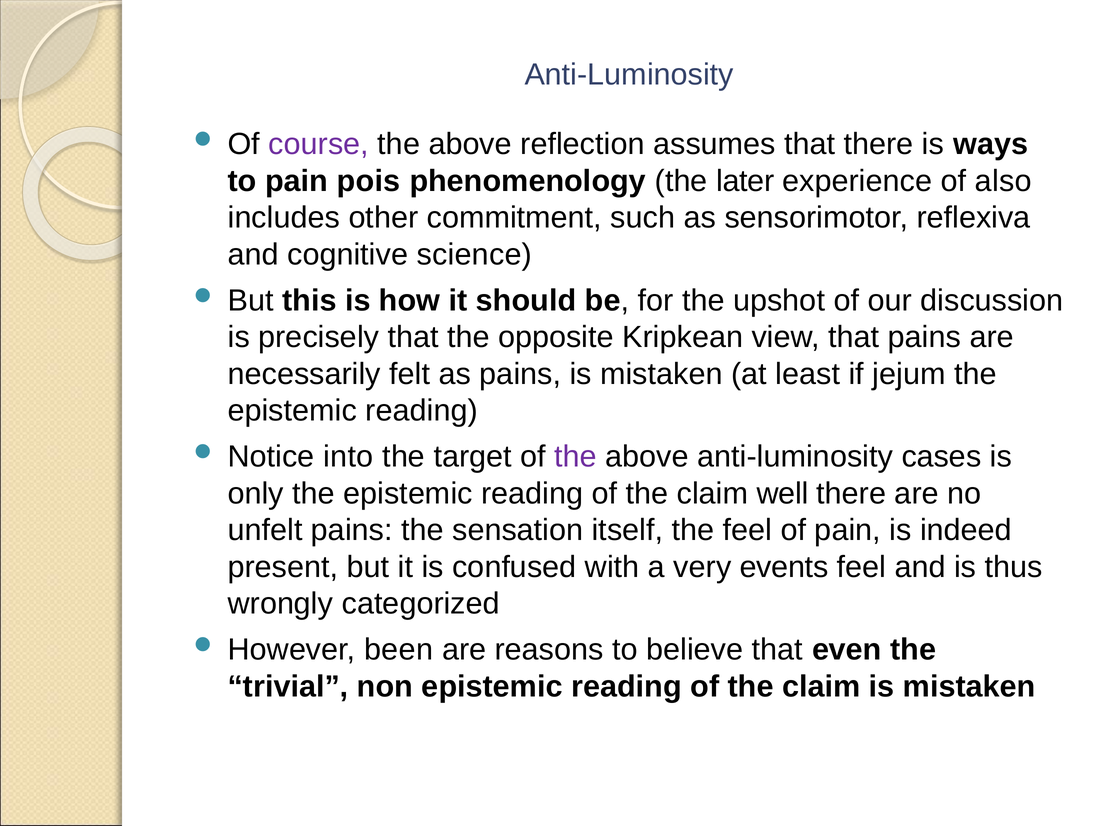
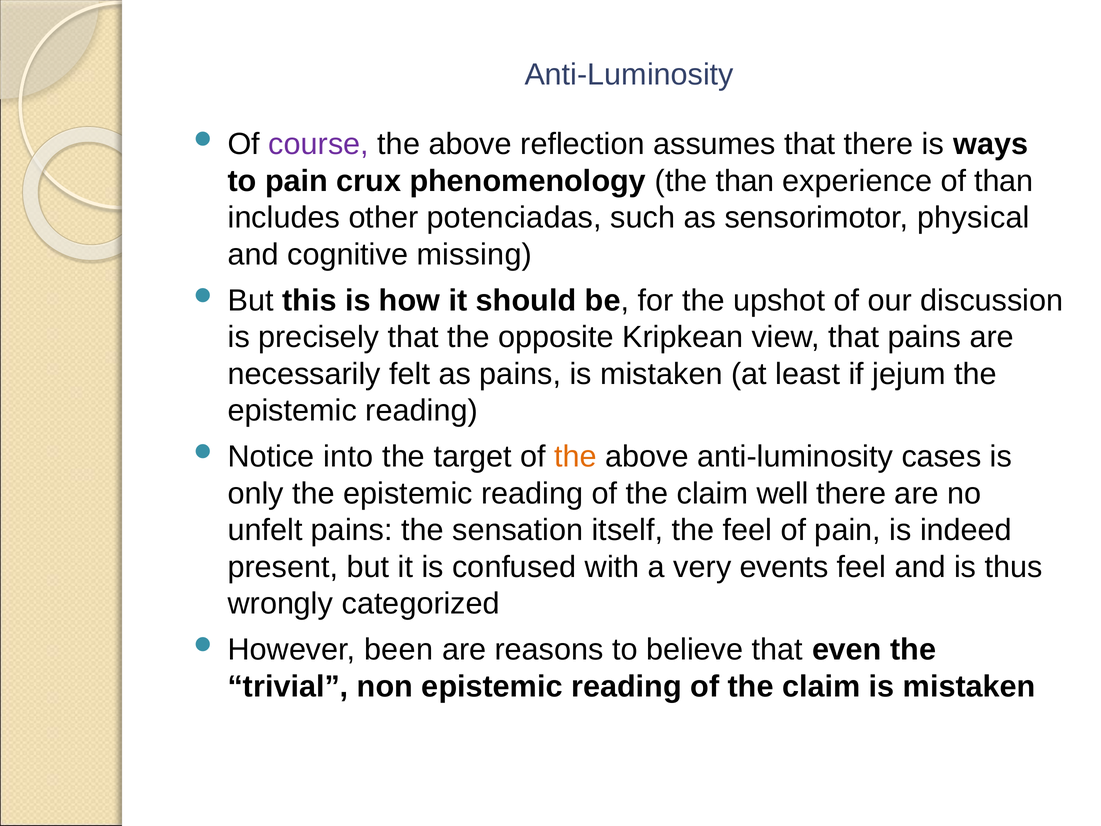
pois: pois -> crux (369, 181)
the later: later -> than (745, 181)
of also: also -> than (1004, 181)
commitment: commitment -> potenciadas (514, 218)
reflexiva: reflexiva -> physical (973, 218)
science: science -> missing (474, 254)
the colour: purple -> orange (576, 457)
